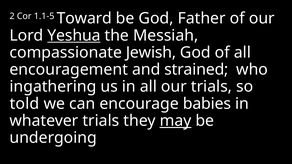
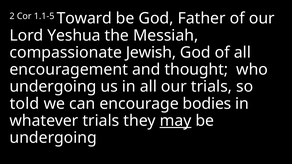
Yeshua underline: present -> none (74, 35)
strained: strained -> thought (196, 70)
ingathering: ingathering -> undergoing (53, 87)
babies: babies -> bodies (207, 104)
